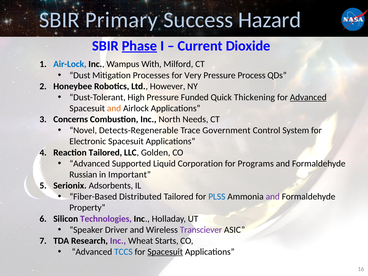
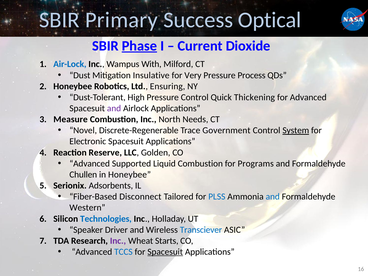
Hazard: Hazard -> Optical (270, 20)
Processes: Processes -> Insulative (151, 75)
However: However -> Ensuring (168, 86)
Pressure Funded: Funded -> Control (195, 97)
Advanced underline: present -> none (308, 97)
and colour: orange -> purple (114, 108)
Concerns: Concerns -> Measure (71, 119)
Detects-Regenerable: Detects-Regenerable -> Discrete-Regenerable (139, 130)
System underline: none -> present (296, 130)
Reaction Tailored: Tailored -> Reserve (105, 152)
Liquid Corporation: Corporation -> Combustion (200, 164)
Russian: Russian -> Chullen (83, 175)
in Important: Important -> Honeybee (129, 175)
Distributed: Distributed -> Disconnect (140, 197)
and colour: purple -> blue (273, 197)
Property: Property -> Western (87, 208)
Technologies colour: purple -> blue (106, 219)
Transciever colour: purple -> blue (201, 230)
